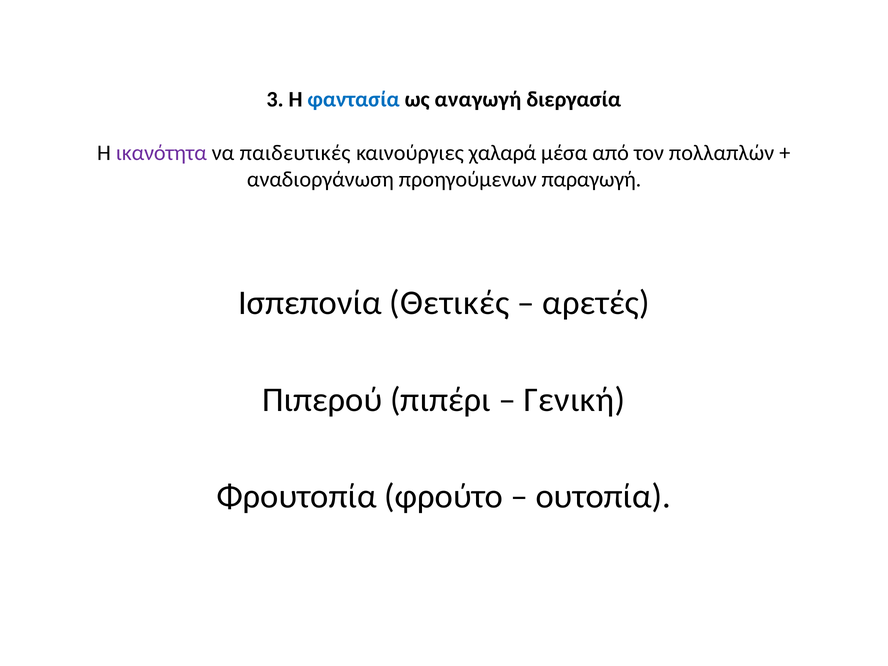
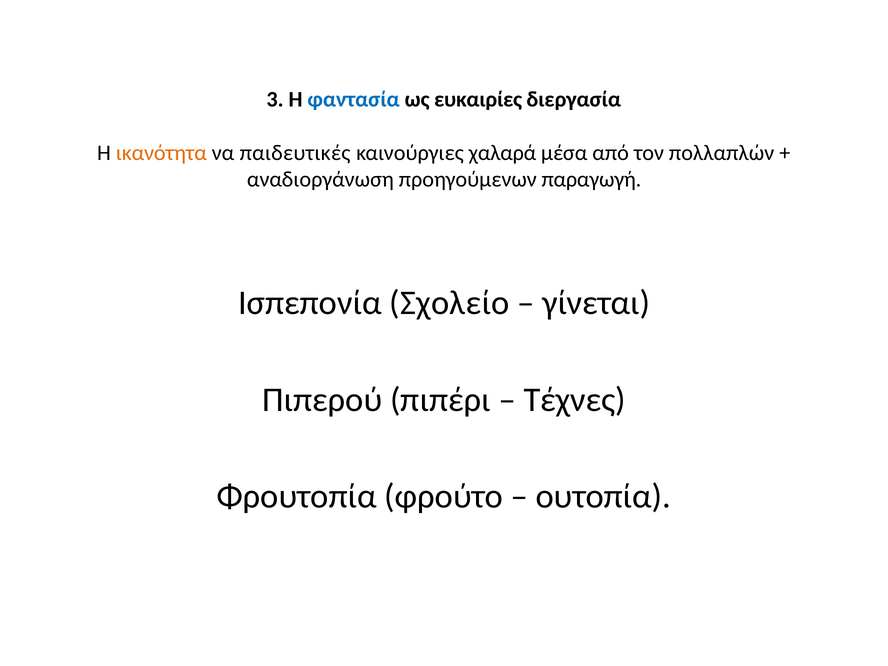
αναγωγή: αναγωγή -> ευκαιρίες (478, 99)
ικανότητα colour: purple -> orange (161, 153)
Θετικές: Θετικές -> Σχολείο (449, 303)
αρετές: αρετές -> γίνεται (596, 303)
Γενική: Γενική -> Τέχνες (575, 400)
